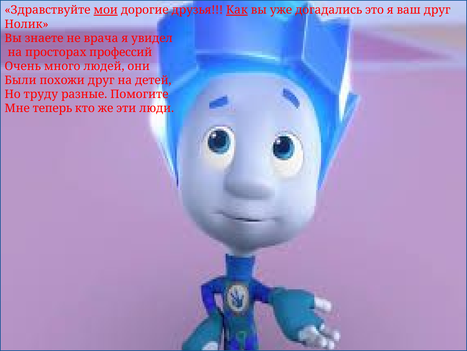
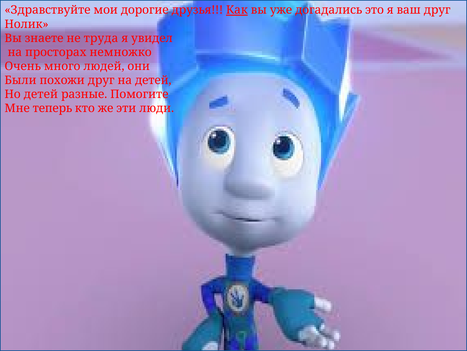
мои underline: present -> none (106, 10)
врача: врача -> труда (101, 38)
профессий: профессий -> немножко (121, 52)
Но труду: труду -> детей (41, 94)
